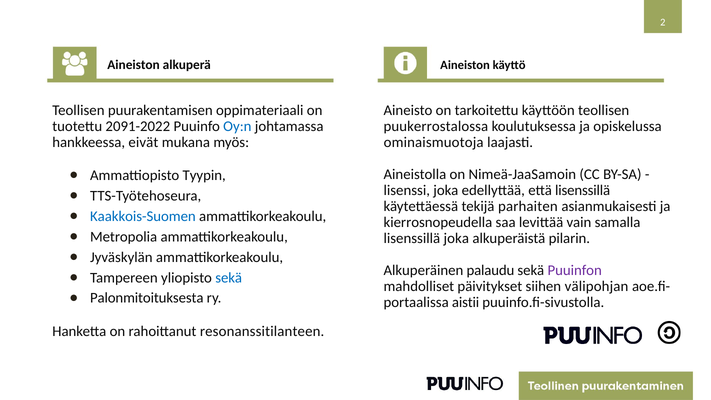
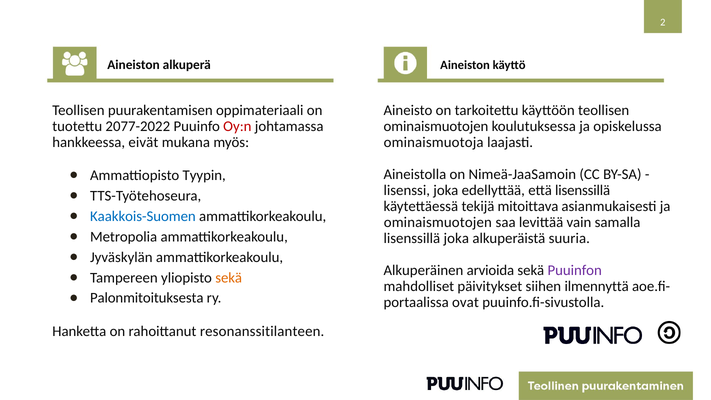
2091-2022: 2091-2022 -> 2077-2022 (138, 126)
Oy:n colour: blue -> red (237, 126)
puukerrostalossa: puukerrostalossa -> ominaismuotojen (436, 126)
parhaiten: parhaiten -> mitoittava (528, 206)
kierrosnopeudella: kierrosnopeudella -> ominaismuotojen (438, 222)
pilarin: pilarin -> suuria (569, 238)
palaudu: palaudu -> arvioida (490, 270)
sekä colour: blue -> orange (229, 278)
välipohjan: välipohjan -> ilmennyttä (597, 286)
aistii: aistii -> ovat (465, 302)
